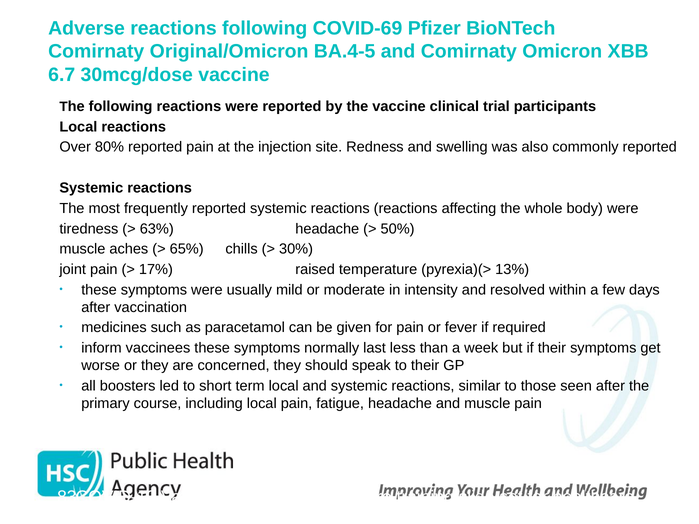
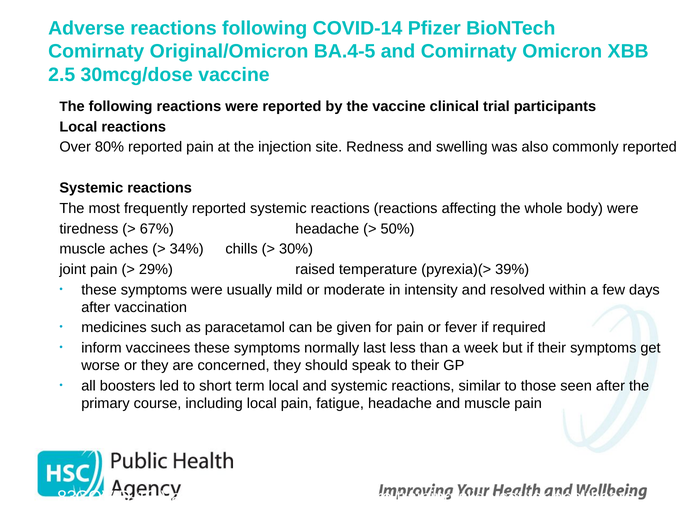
COVID-69: COVID-69 -> COVID-14 (358, 28)
6.7: 6.7 -> 2.5 (62, 75)
63%: 63% -> 67% (157, 229)
65%: 65% -> 34% (187, 249)
17%: 17% -> 29% (156, 270)
13%: 13% -> 39% (512, 270)
